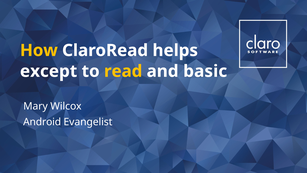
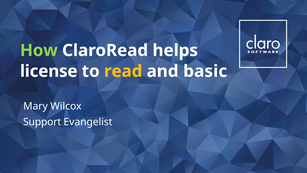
How colour: yellow -> light green (39, 50)
except: except -> license (49, 71)
Android: Android -> Support (42, 122)
